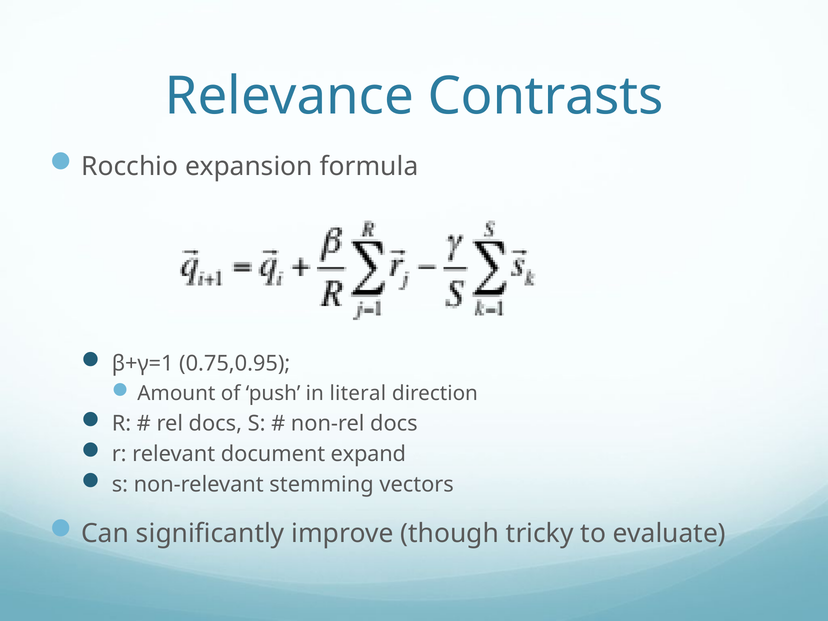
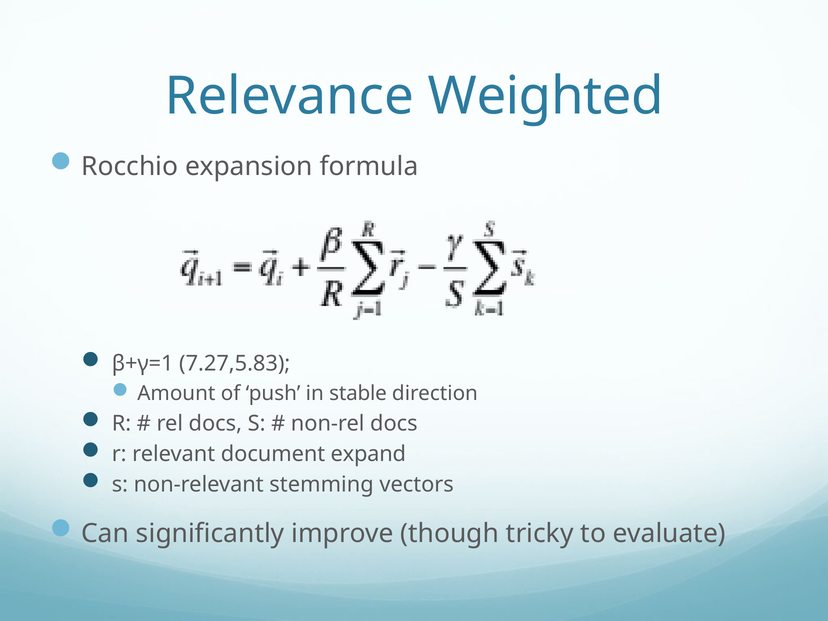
Contrasts: Contrasts -> Weighted (546, 96)
0.75,0.95: 0.75,0.95 -> 7.27,5.83 (235, 364)
literal: literal -> stable (358, 393)
